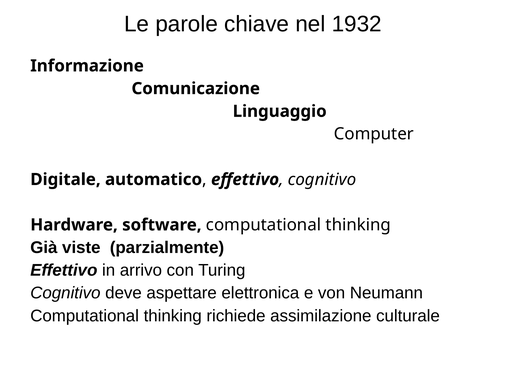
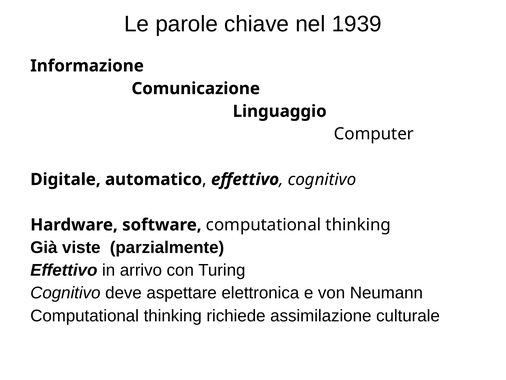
1932: 1932 -> 1939 (357, 24)
